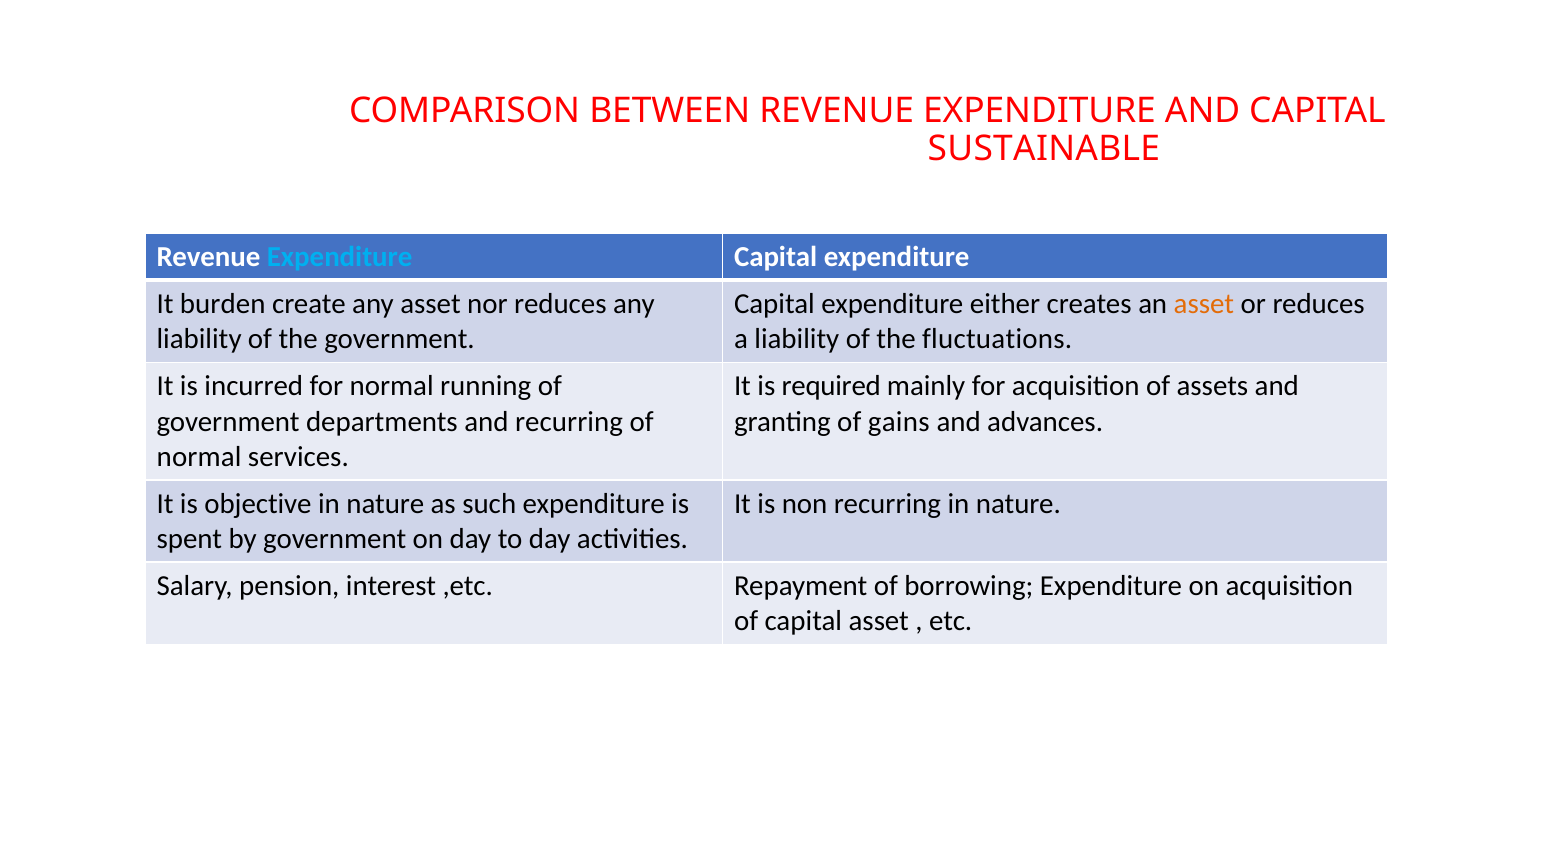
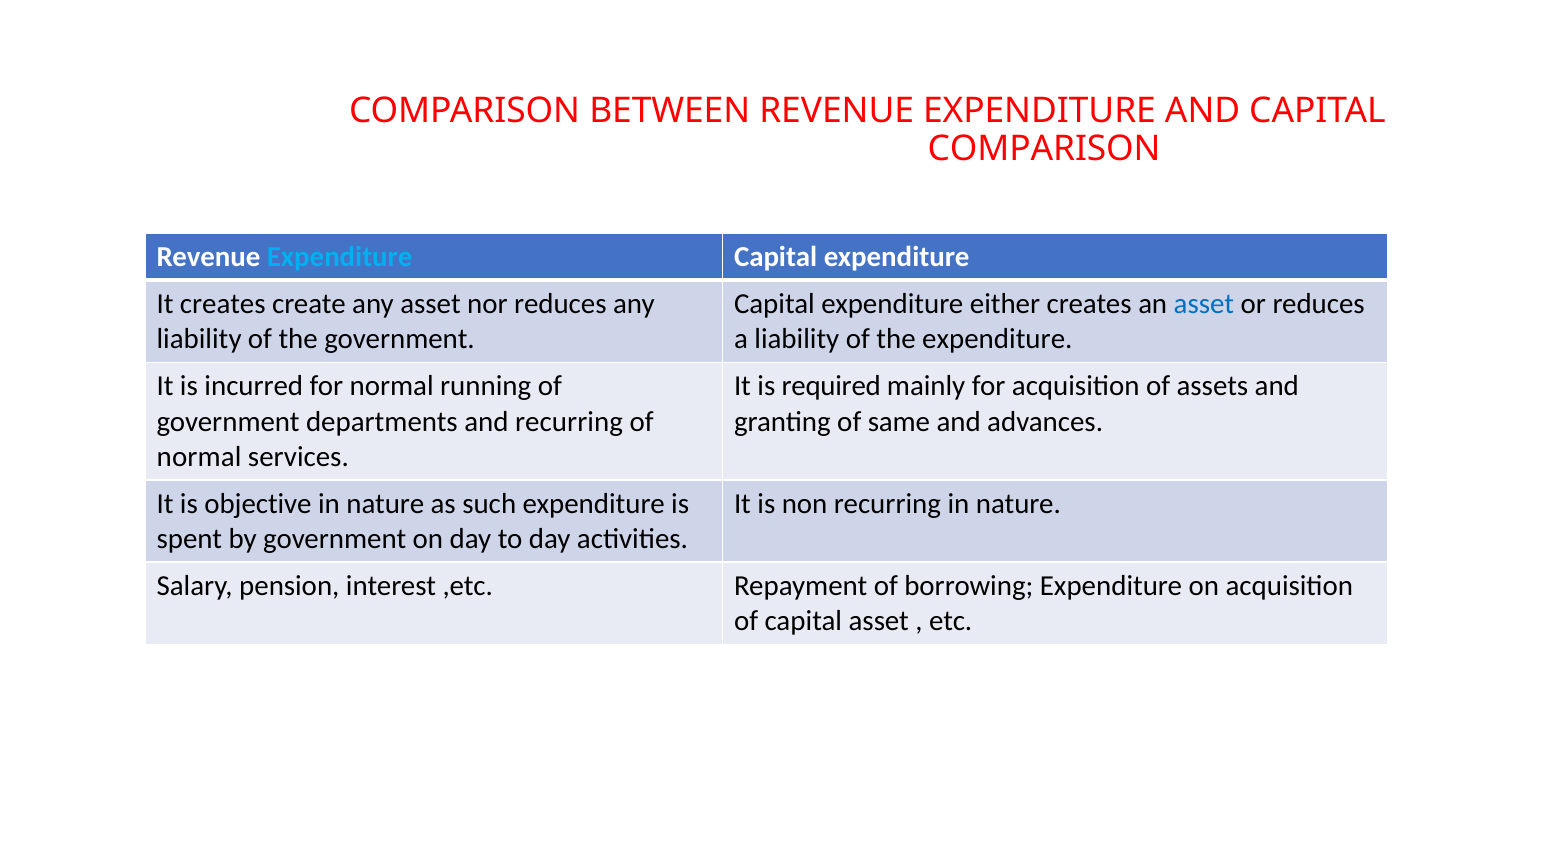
SUSTAINABLE: SUSTAINABLE -> COMPARISON (1044, 149)
It burden: burden -> creates (223, 304)
asset colour: orange -> blue (1204, 304)
the fluctuations: fluctuations -> expenditure (997, 339)
gains: gains -> same (899, 421)
